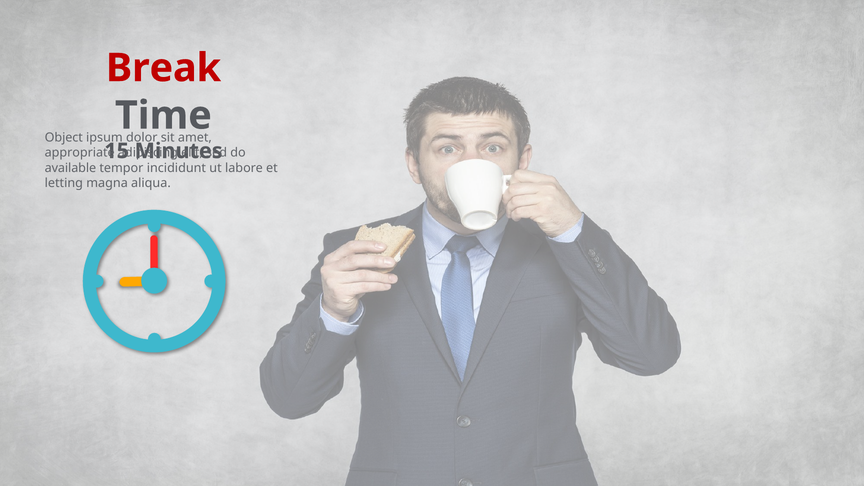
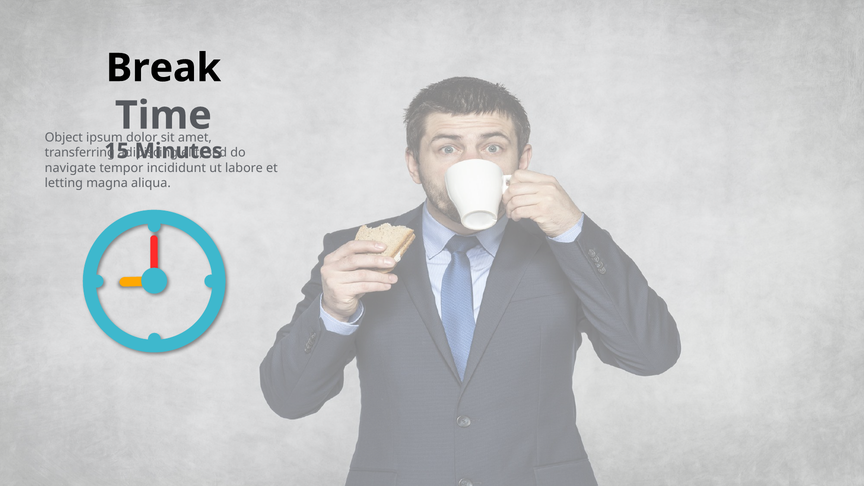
Break colour: red -> black (163, 68)
appropriate: appropriate -> transferring (80, 153)
available: available -> navigate (70, 168)
